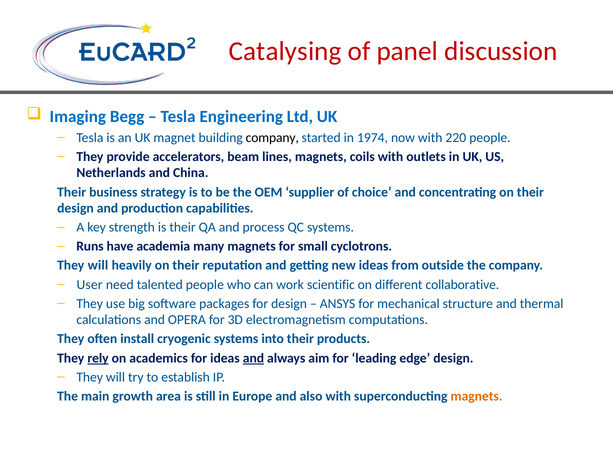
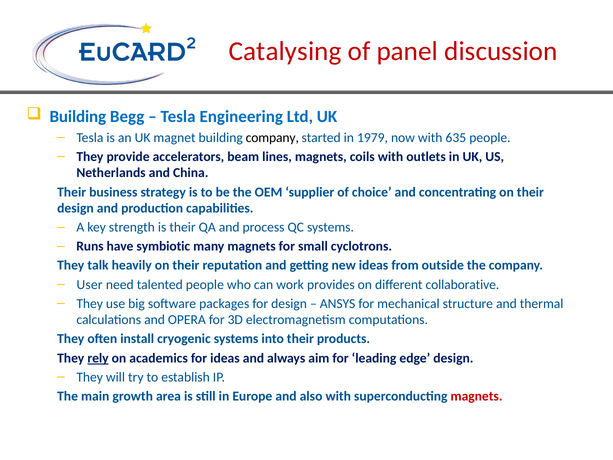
Imaging: Imaging -> Building (78, 117)
1974: 1974 -> 1979 (372, 138)
220: 220 -> 635 (456, 138)
academia: academia -> symbiotic (163, 246)
will: will -> talk (98, 265)
scientific: scientific -> provides (331, 284)
and underline: present -> none (253, 358)
magnets colour: orange -> red (477, 396)
